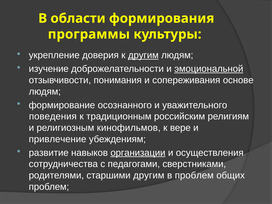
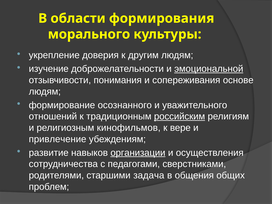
программы: программы -> морального (89, 34)
другим underline: present -> none (143, 55)
поведения: поведения -> отношений (53, 116)
российским underline: none -> present (180, 116)
старшими другим: другим -> задача (149, 175)
в проблем: проблем -> общения (194, 175)
